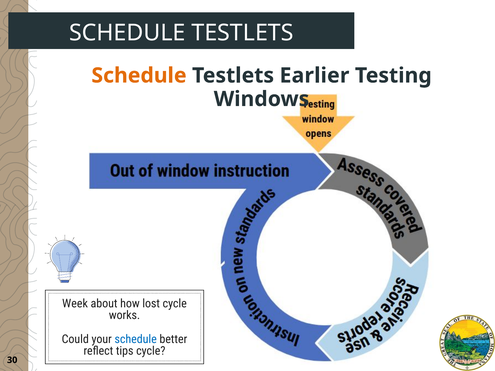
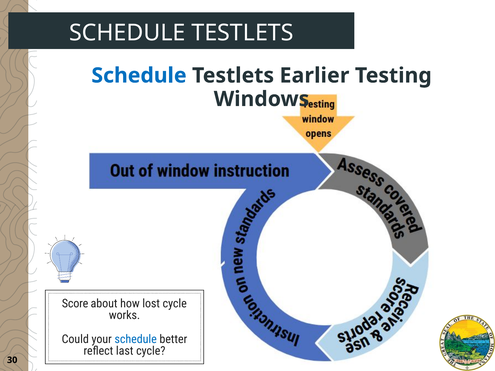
Schedule colour: orange -> blue (139, 76)
Week: Week -> Score (75, 304)
tips: tips -> last (125, 351)
